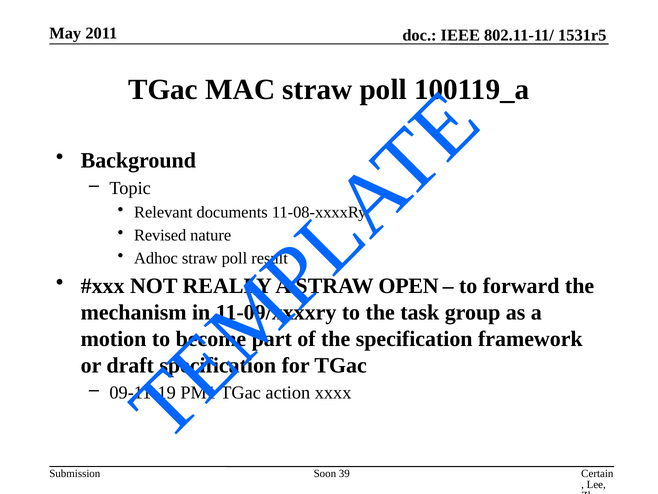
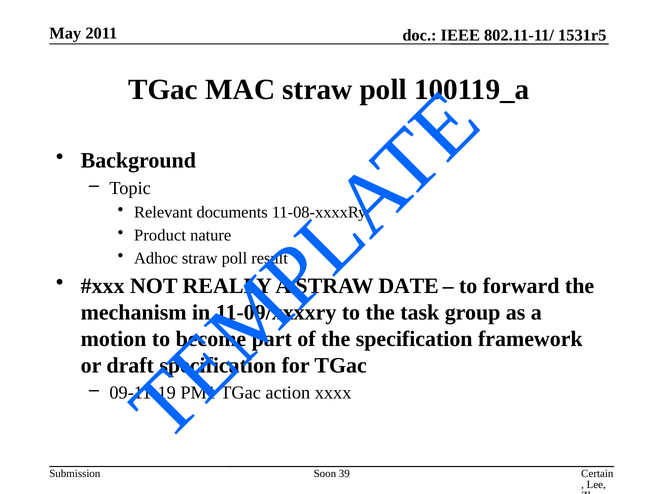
Revised: Revised -> Product (160, 235)
OPEN: OPEN -> DATE (409, 286)
